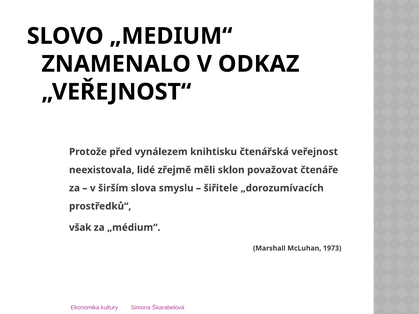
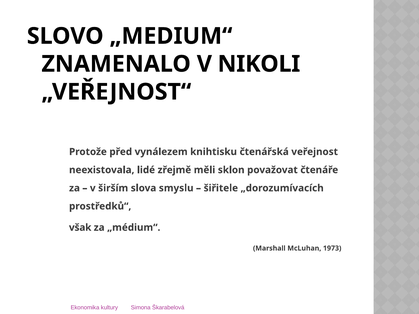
ODKAZ: ODKAZ -> NIKOLI (259, 64)
